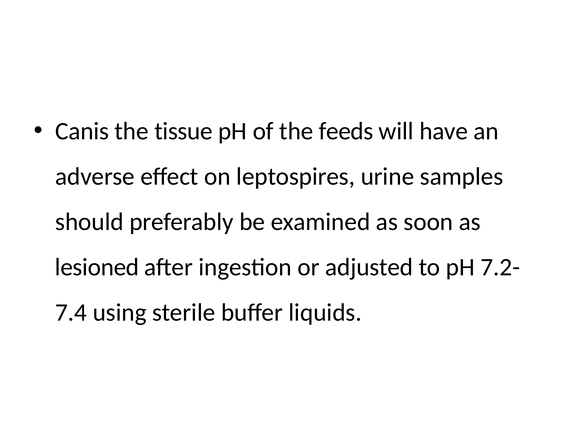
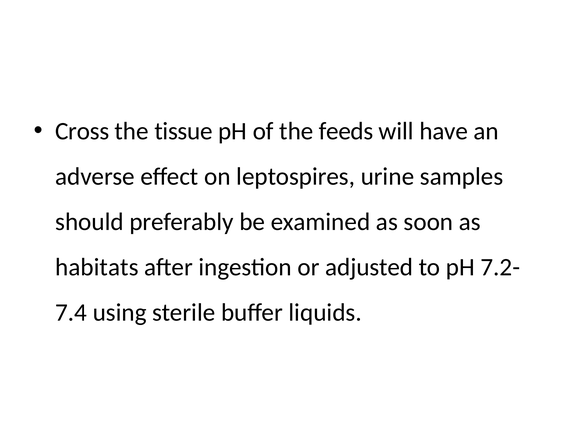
Canis: Canis -> Cross (82, 131)
lesioned: lesioned -> habitats (97, 267)
